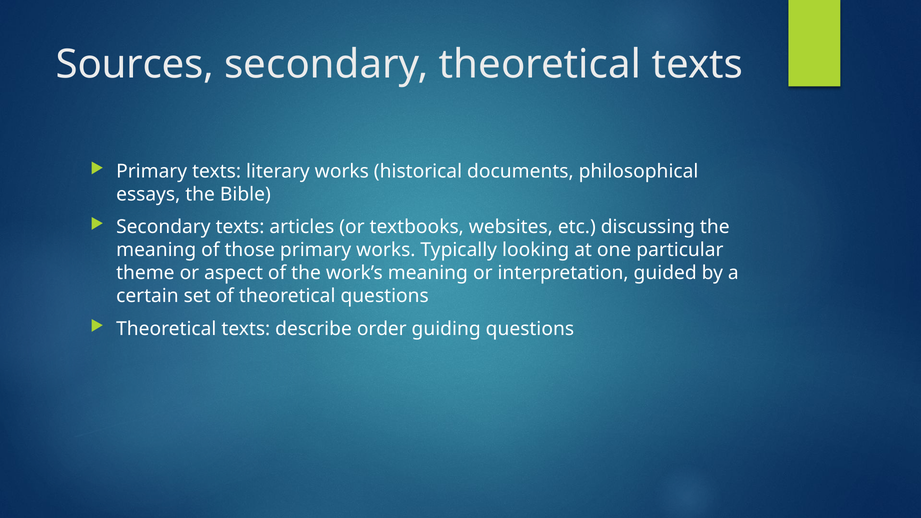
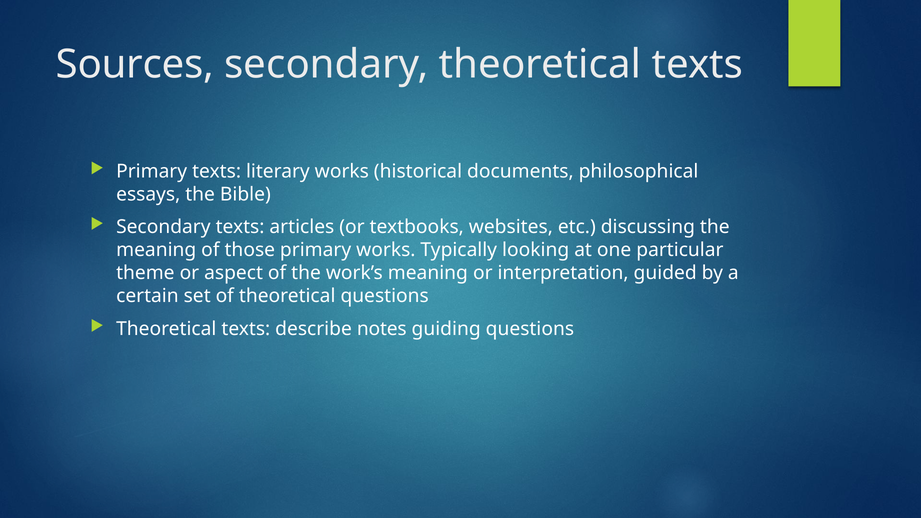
order: order -> notes (382, 329)
